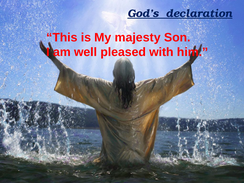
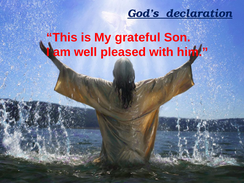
majesty: majesty -> grateful (138, 37)
